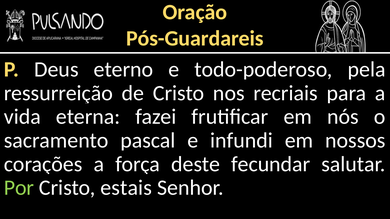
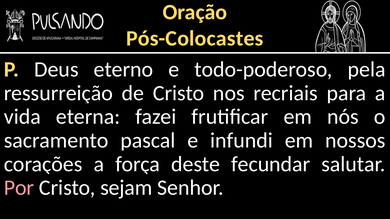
Pós-Guardareis: Pós-Guardareis -> Pós-Colocastes (195, 39)
Por colour: light green -> pink (19, 188)
estais: estais -> sejam (126, 188)
